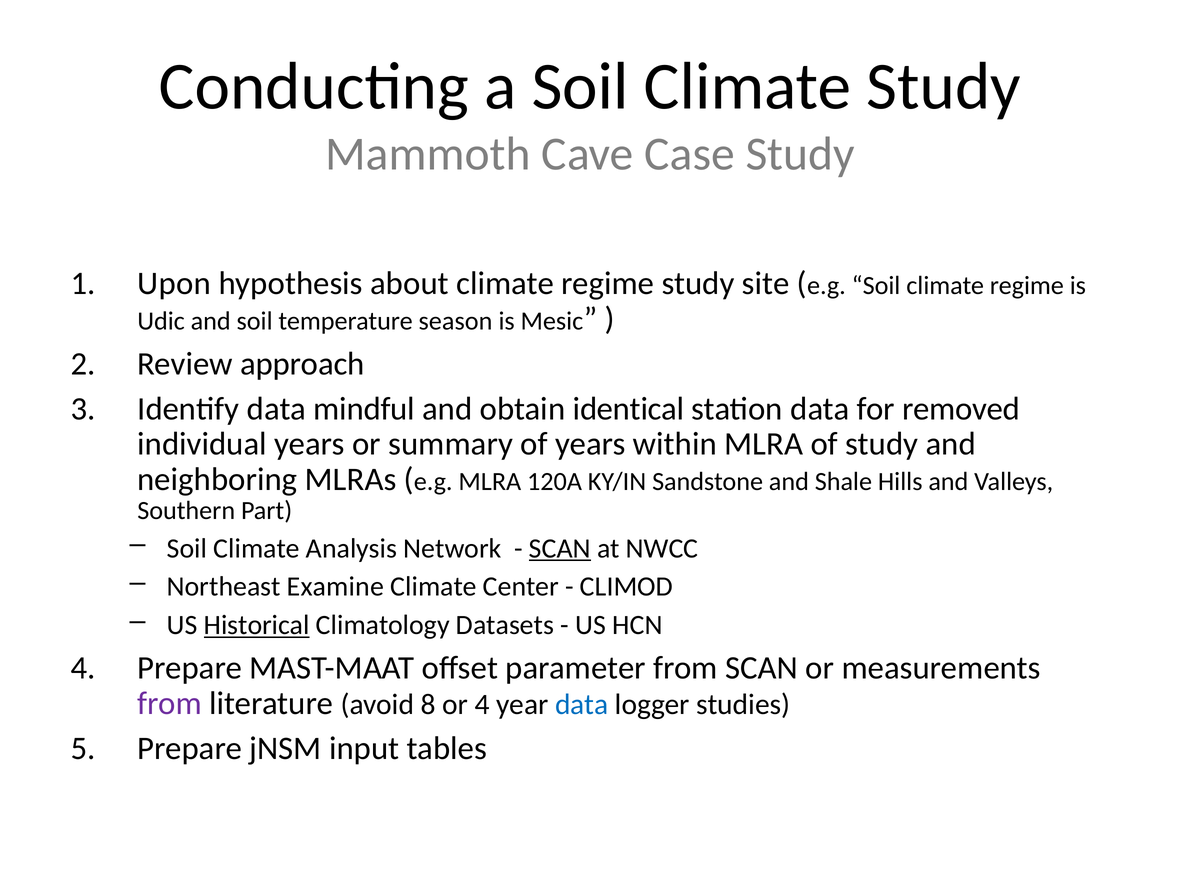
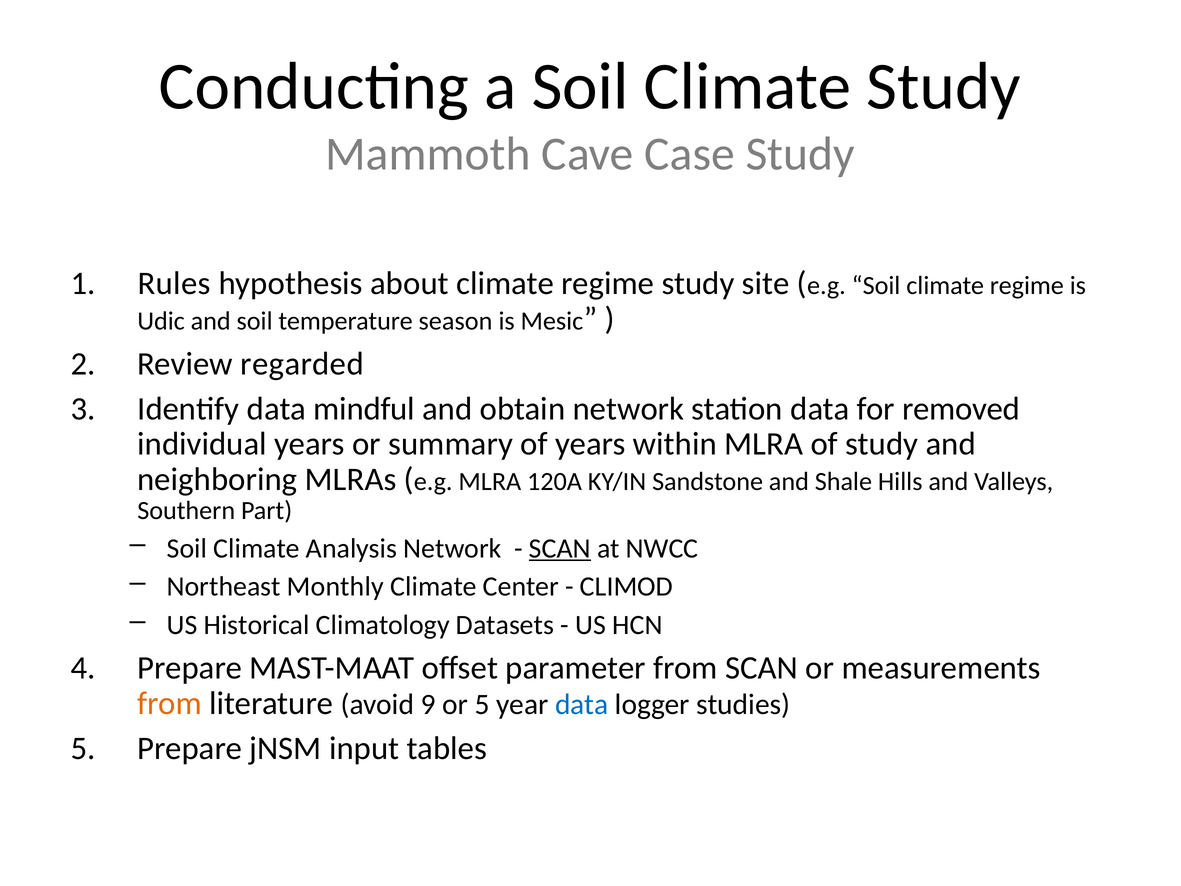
Upon: Upon -> Rules (174, 283)
approach: approach -> regarded (302, 364)
obtain identical: identical -> network (628, 409)
Examine: Examine -> Monthly (335, 587)
Historical underline: present -> none (257, 625)
from colour: purple -> orange (170, 703)
8: 8 -> 9 (428, 704)
or 4: 4 -> 5 (482, 704)
